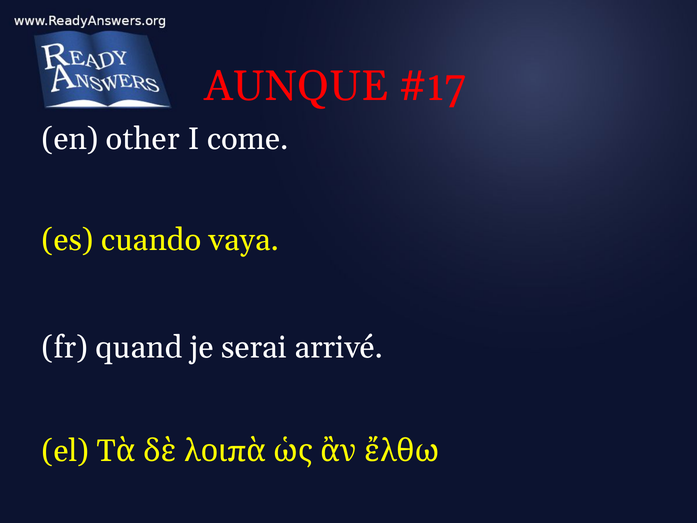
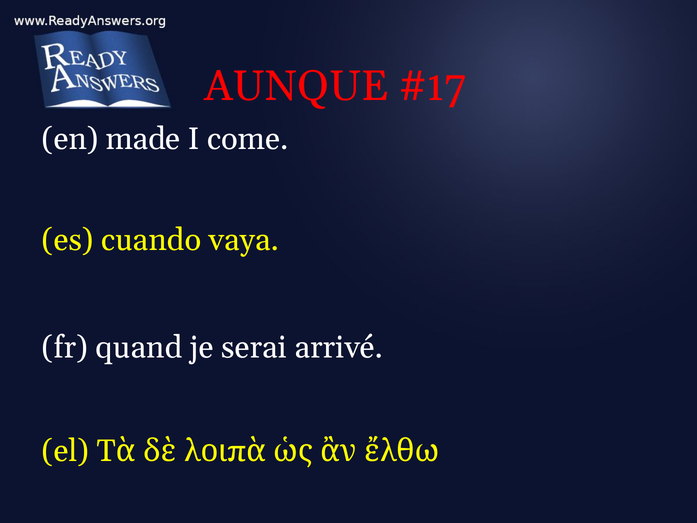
other: other -> made (143, 139)
